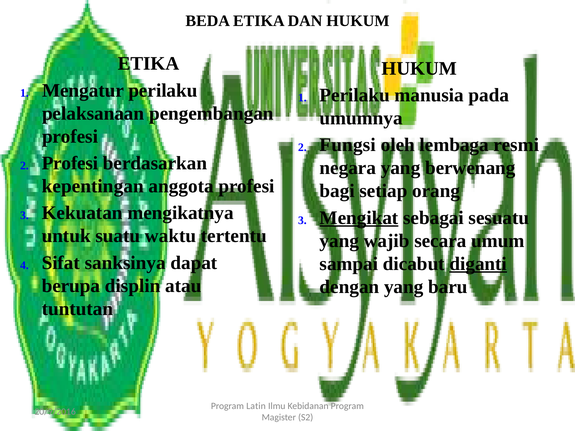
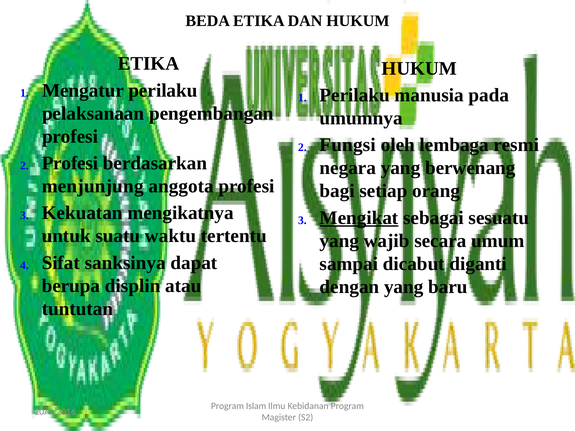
kepentingan: kepentingan -> menjunjung (93, 186)
diganti underline: present -> none (478, 264)
Latin: Latin -> Islam (256, 406)
